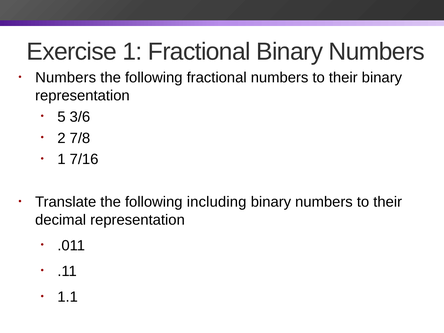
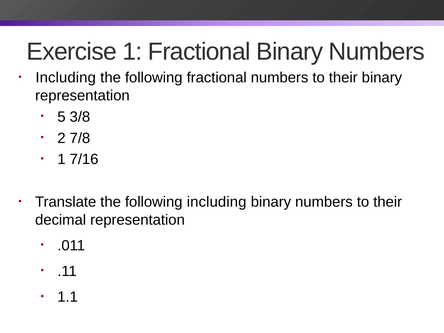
Numbers: Numbers -> Including (66, 78)
3/6: 3/6 -> 3/8 (80, 117)
